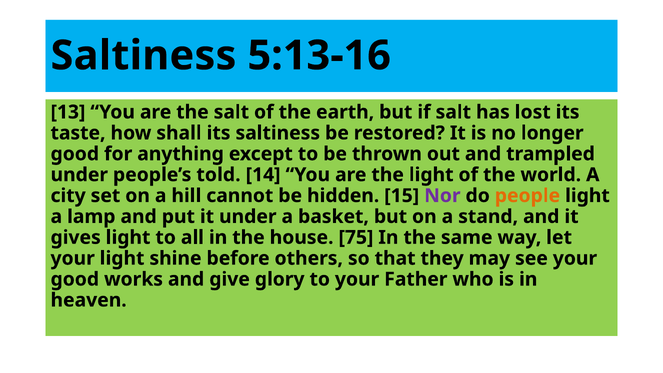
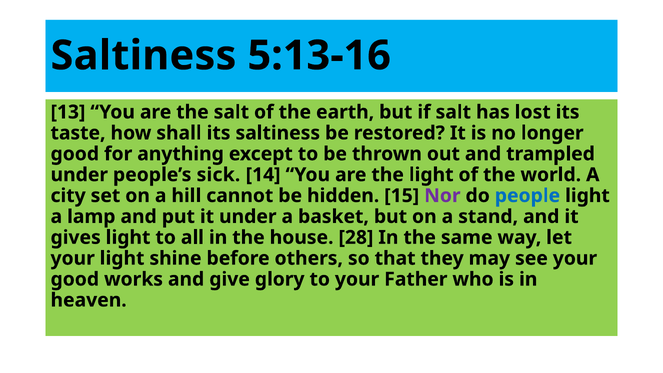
told: told -> sick (218, 175)
people colour: orange -> blue (527, 196)
75: 75 -> 28 (356, 237)
